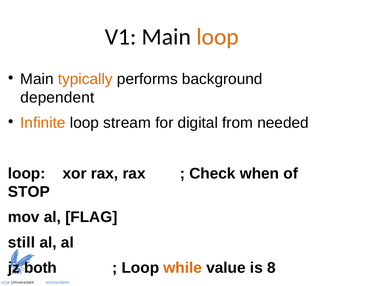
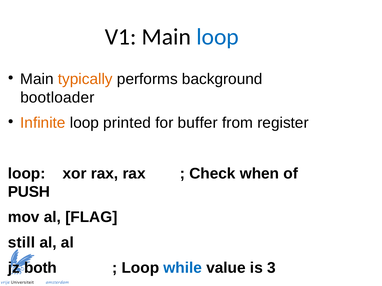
loop colour: orange -> blue (218, 37)
dependent: dependent -> bootloader (57, 98)
stream: stream -> printed (127, 123)
digital: digital -> buffer (198, 123)
needed: needed -> register (283, 123)
STOP: STOP -> PUSH (29, 192)
while colour: orange -> blue (183, 268)
8: 8 -> 3 (271, 268)
